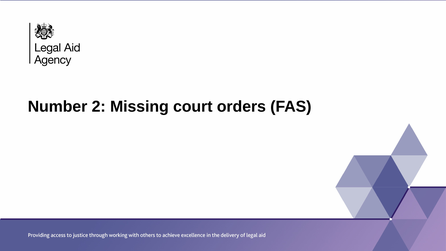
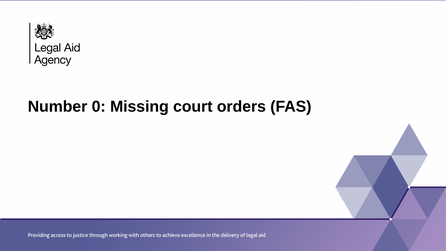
2: 2 -> 0 (99, 106)
